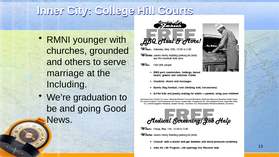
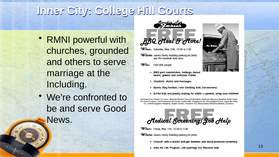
younger: younger -> powerful (90, 40)
graduation: graduation -> confronted (95, 97)
and going: going -> serve (89, 109)
